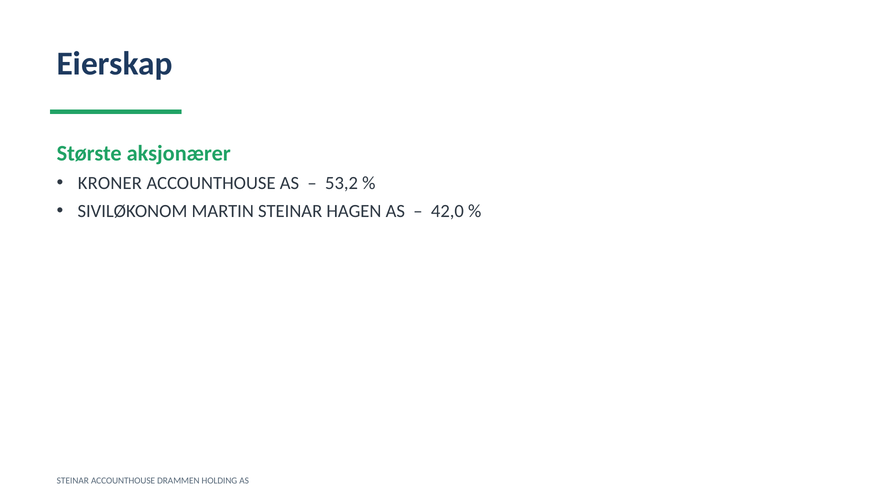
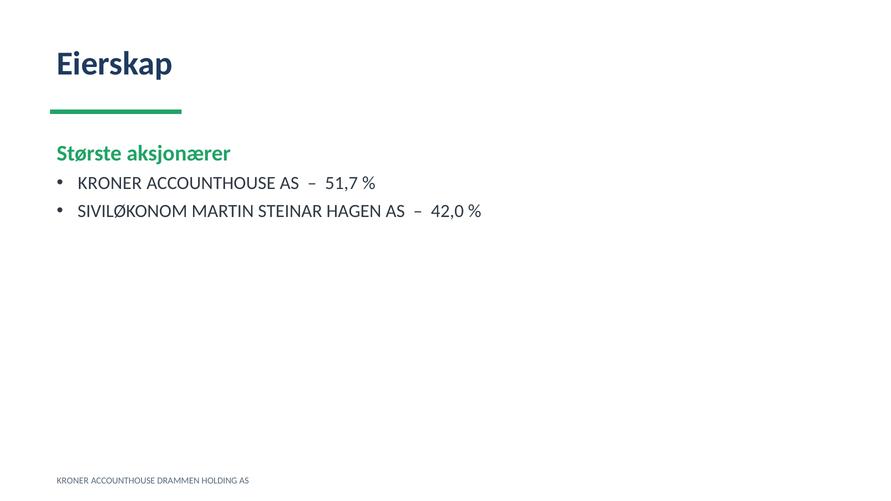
53,2: 53,2 -> 51,7 (342, 183)
STEINAR: STEINAR -> KRONER (73, 481)
